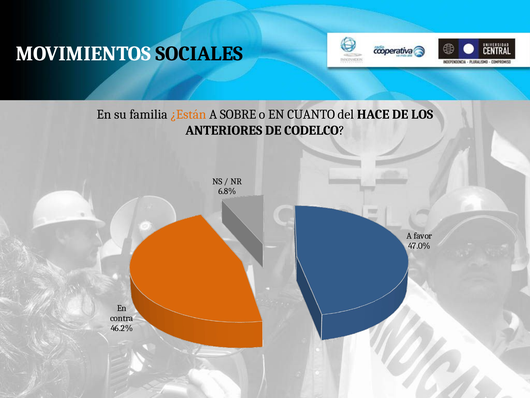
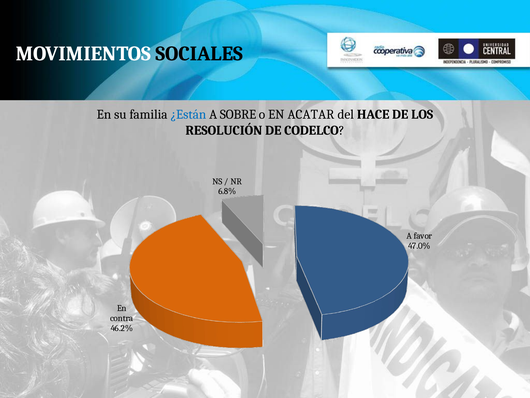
¿Están colour: orange -> blue (188, 114)
CUANTO: CUANTO -> ACATAR (311, 114)
ANTERIORES: ANTERIORES -> RESOLUCIÓN (224, 130)
